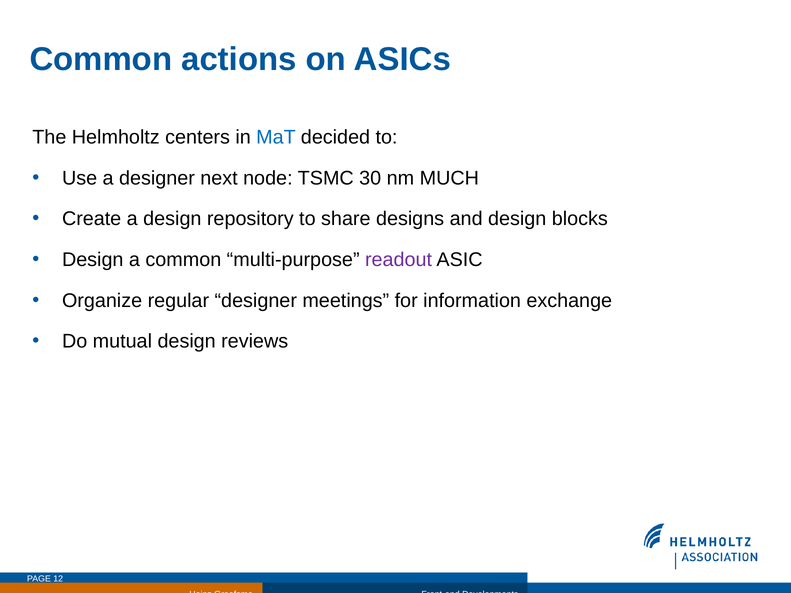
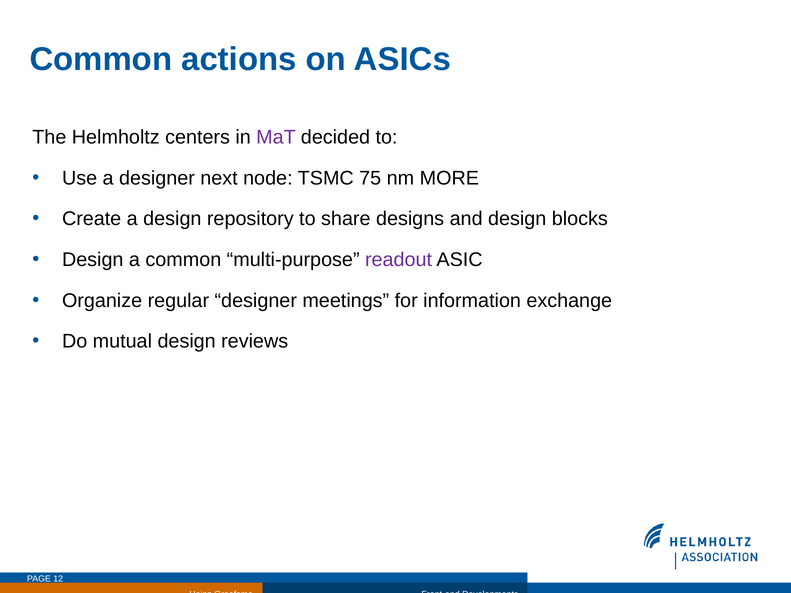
MaT colour: blue -> purple (276, 137)
30: 30 -> 75 (370, 178)
MUCH: MUCH -> MORE (449, 178)
